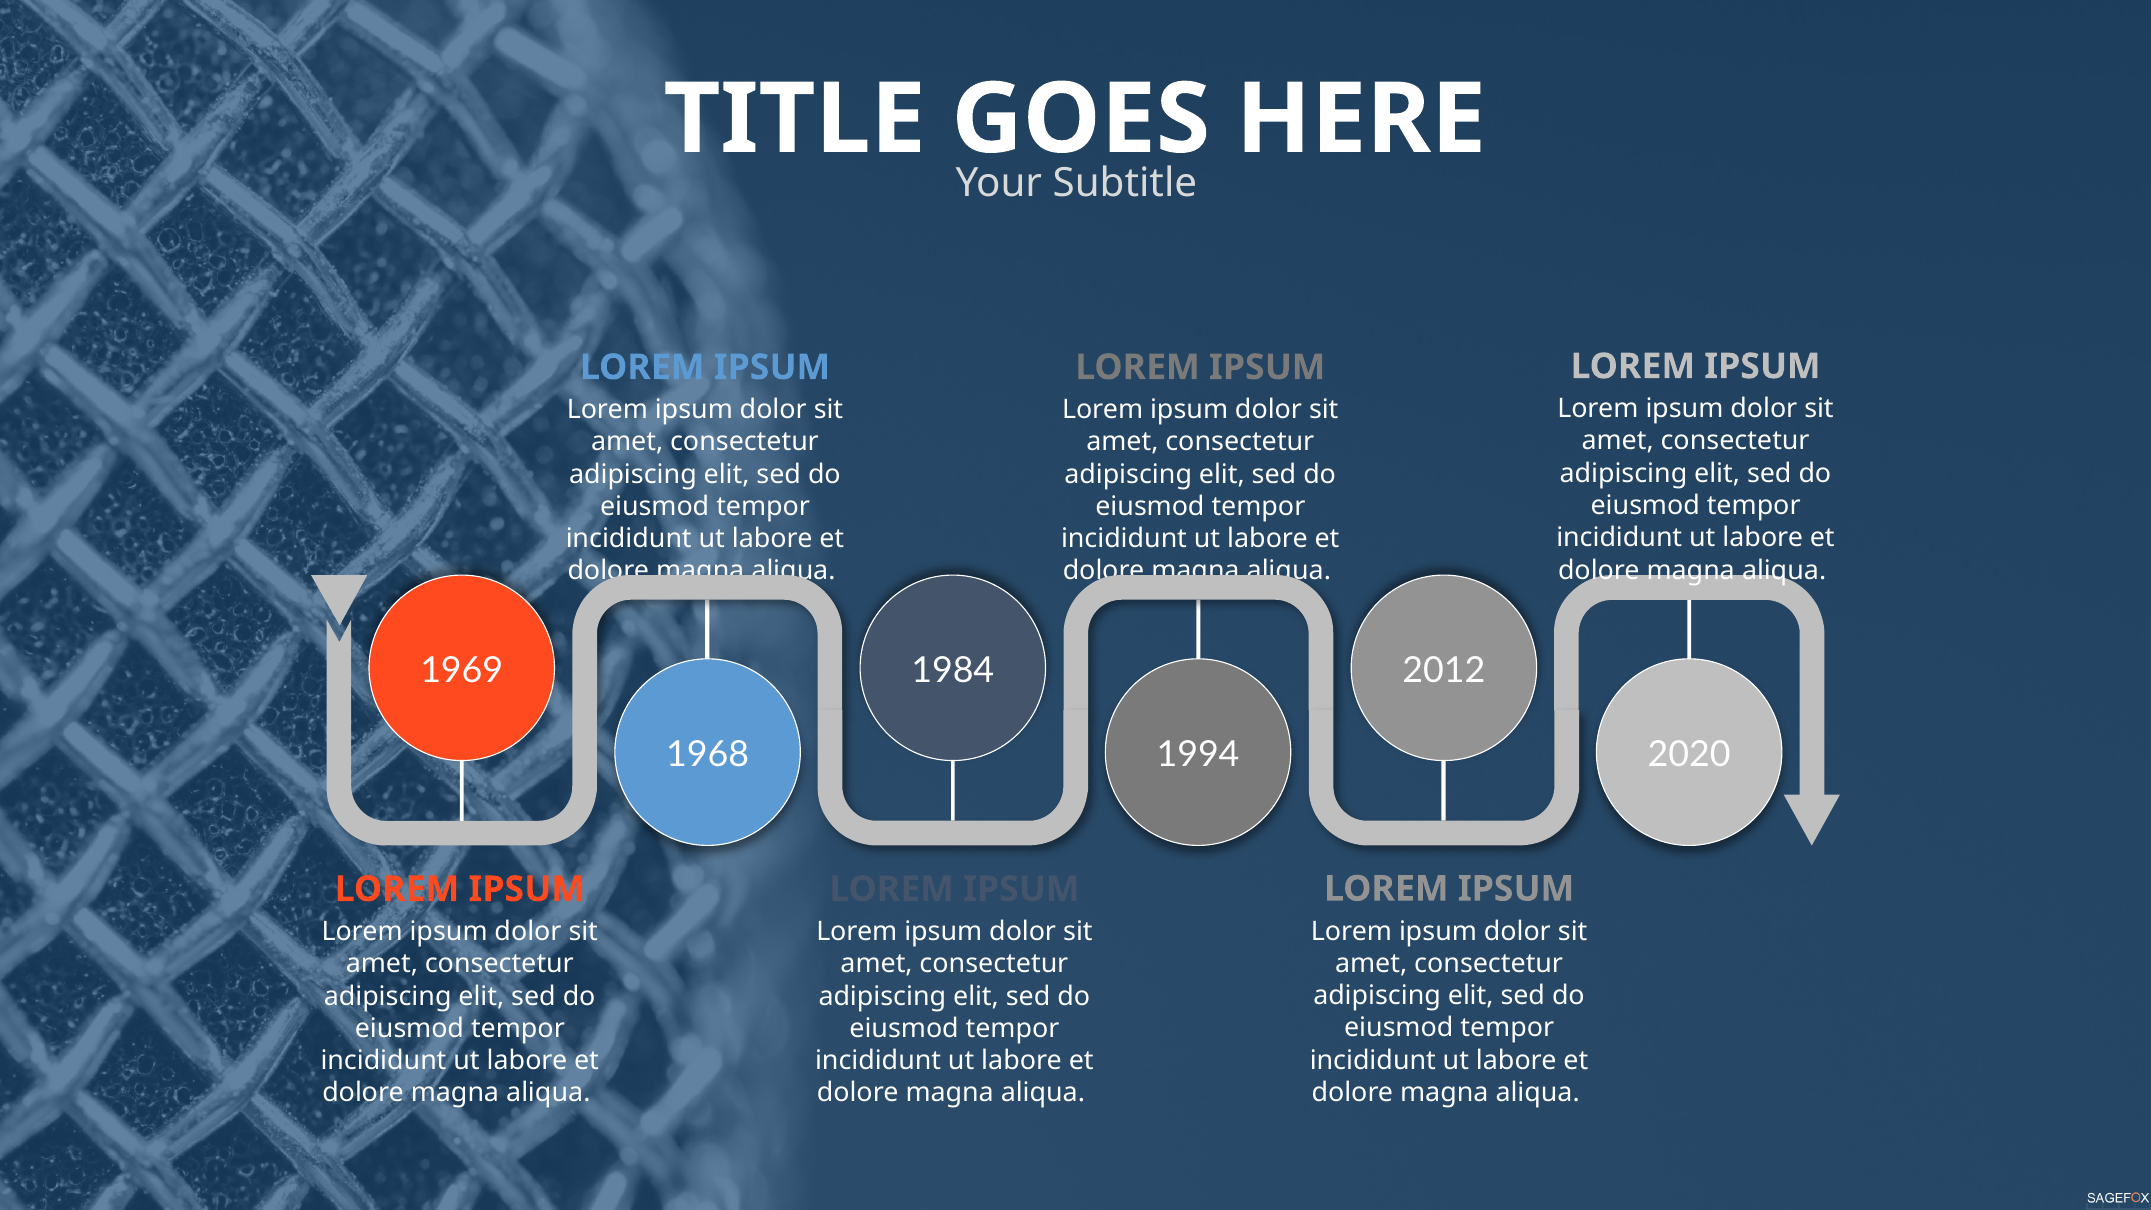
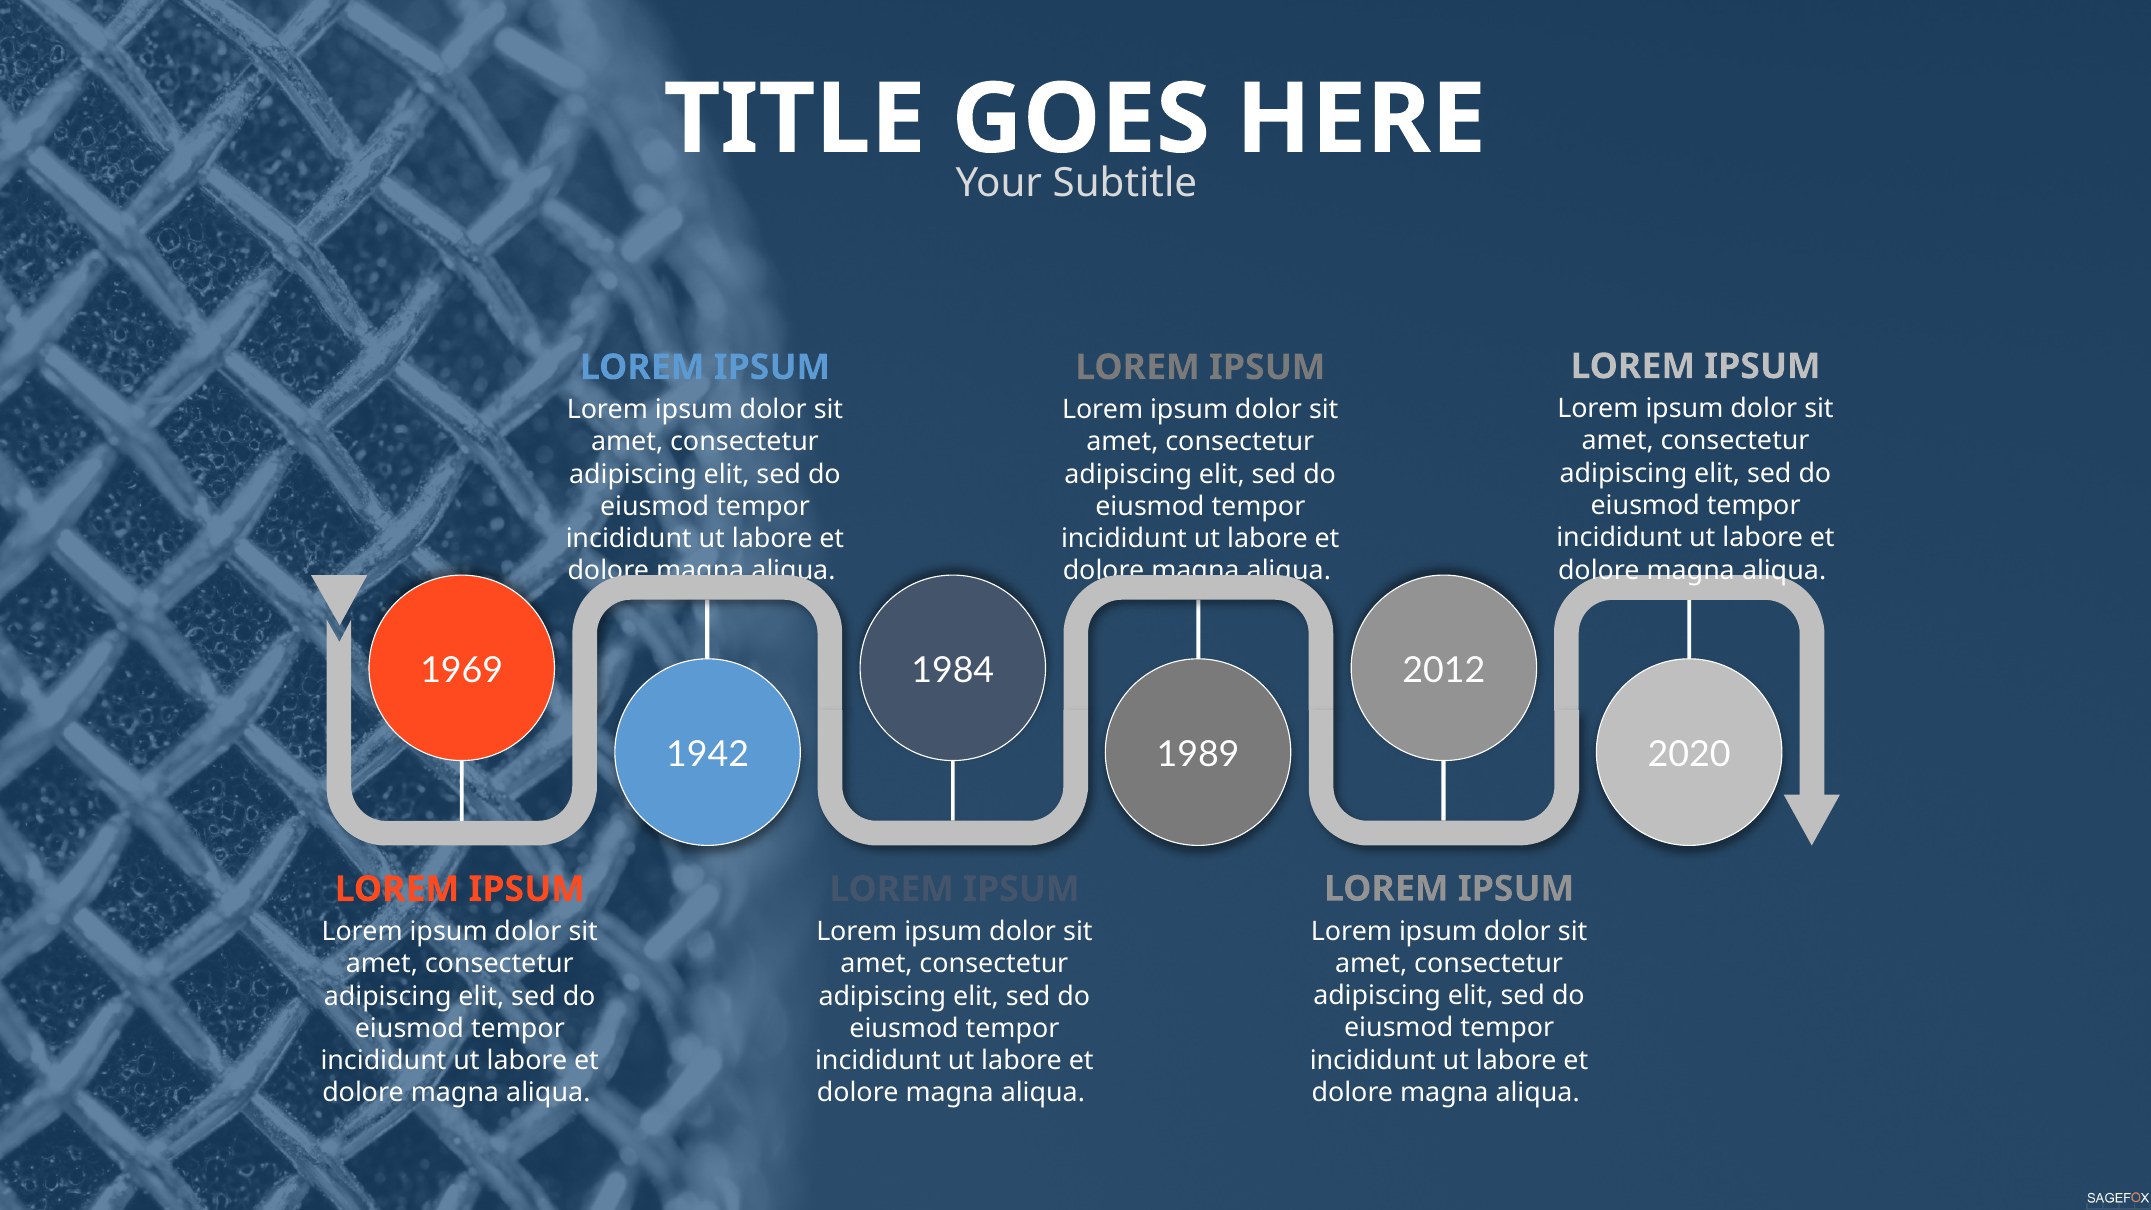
1968: 1968 -> 1942 (708, 755)
1994: 1994 -> 1989 (1198, 755)
